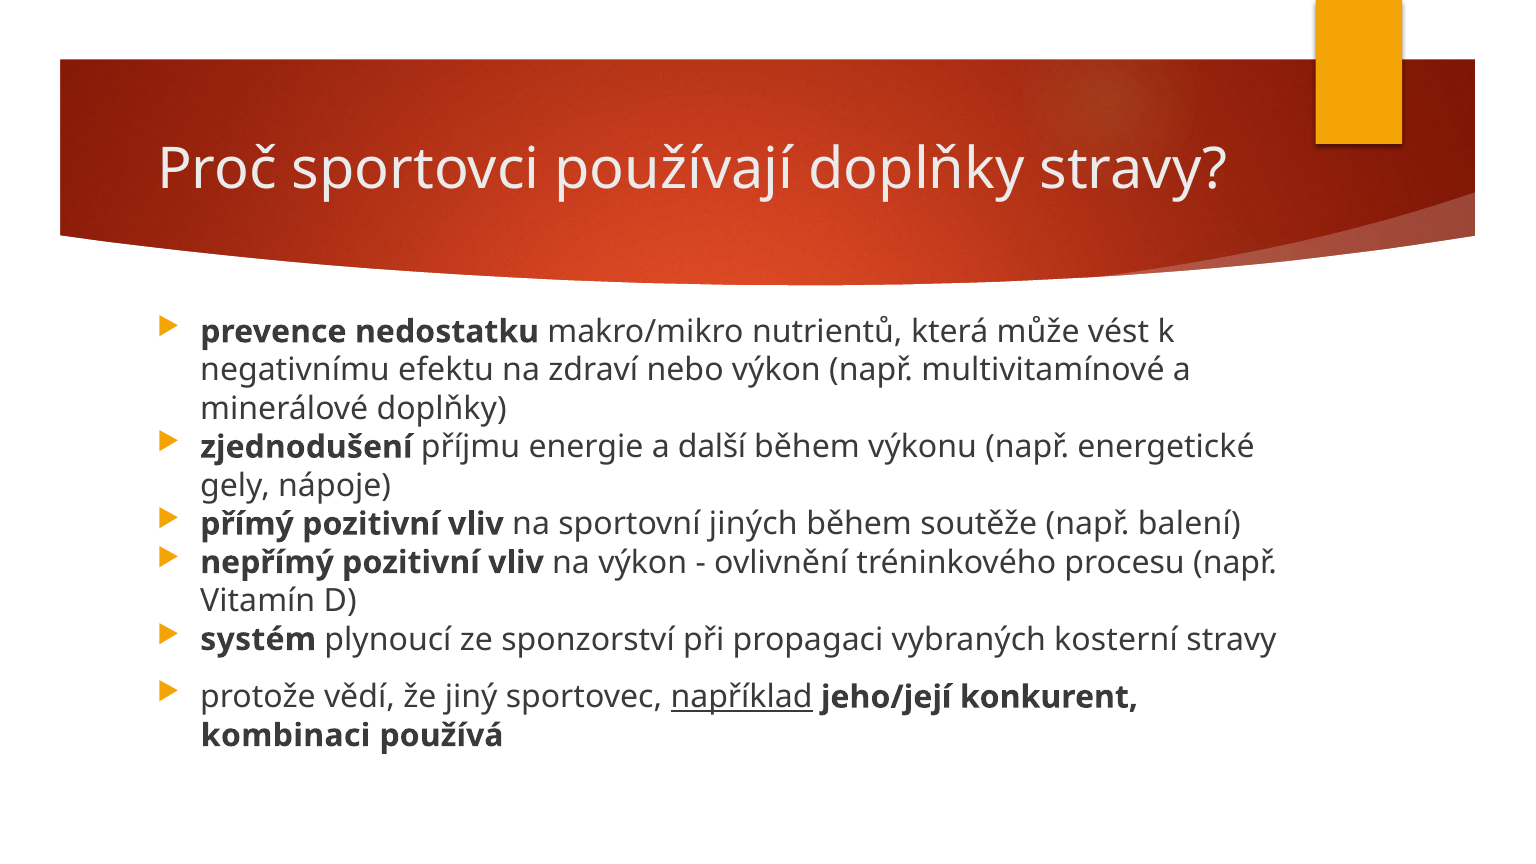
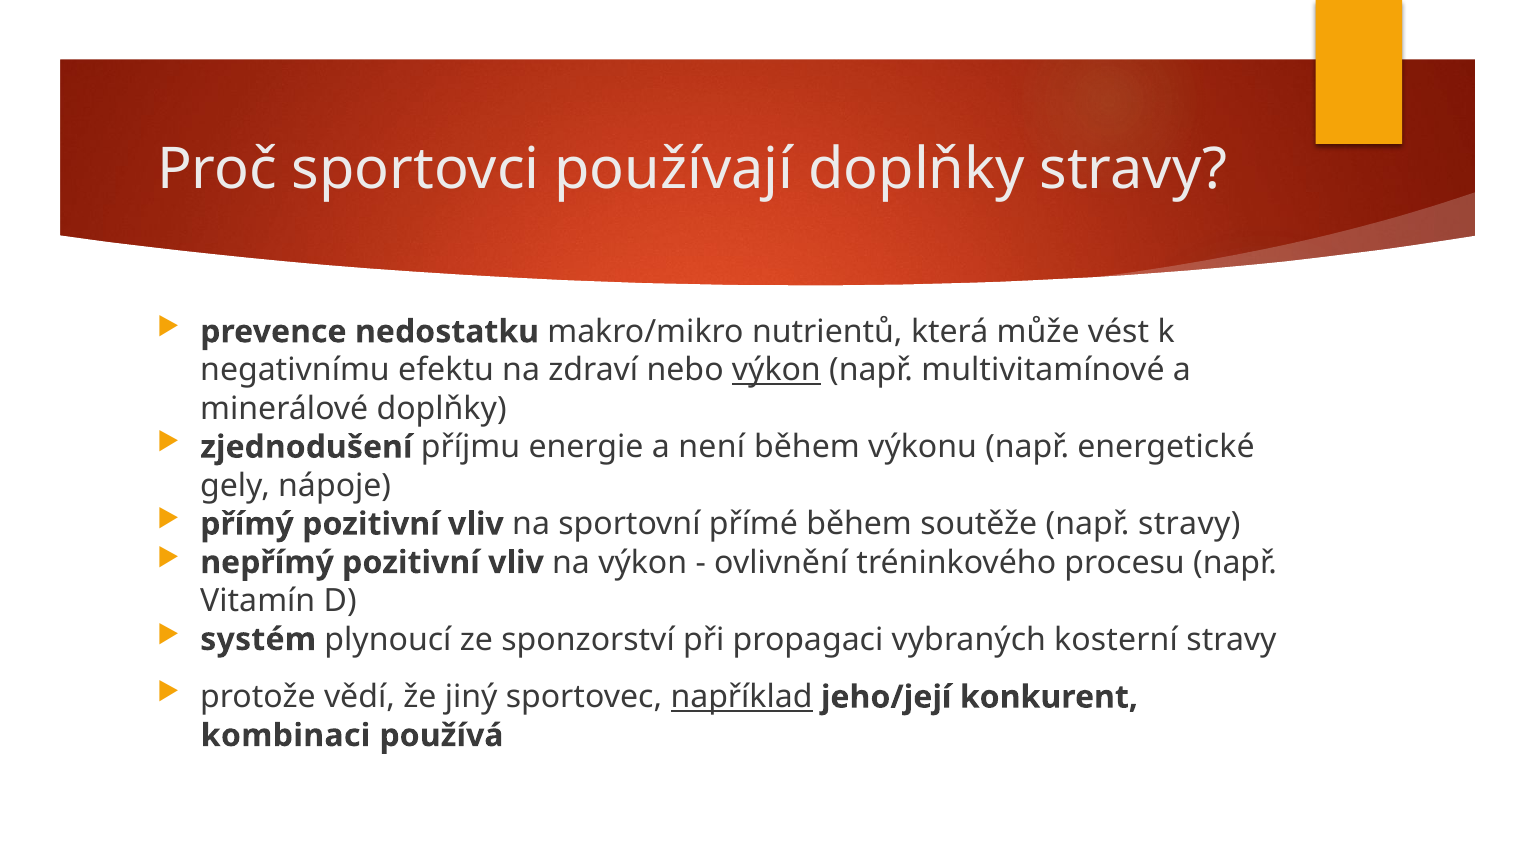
výkon underline: none -> present (776, 370)
další: další -> není (712, 447)
jiných: jiných -> přímé (753, 524)
např balení: balení -> stravy (1189, 524)
